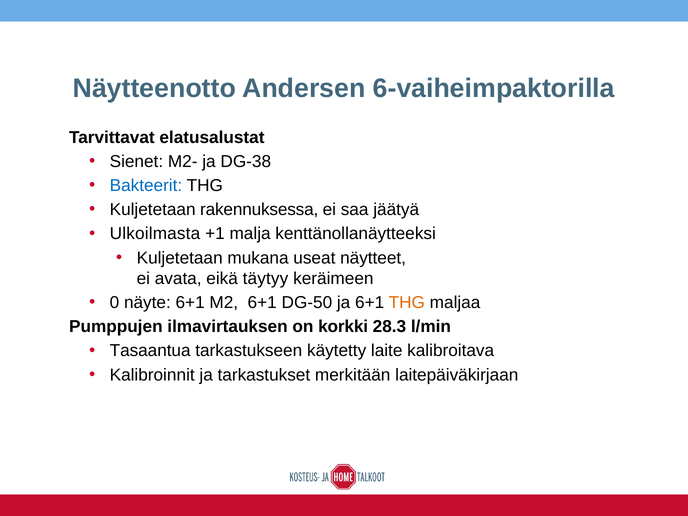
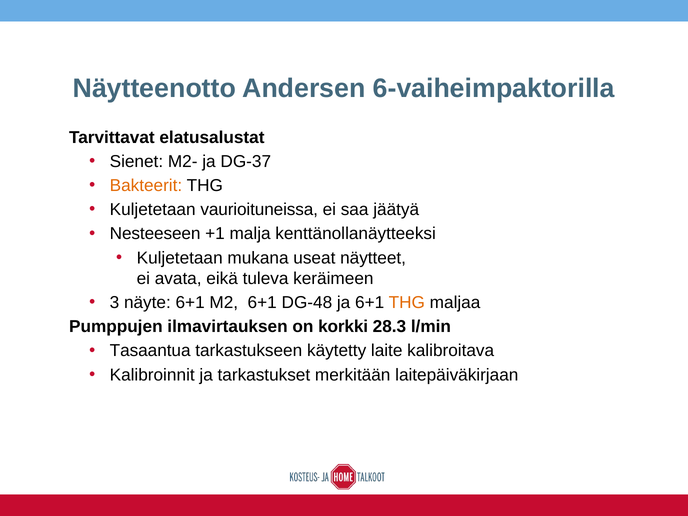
DG-38: DG-38 -> DG-37 (246, 162)
Bakteerit colour: blue -> orange (146, 186)
rakennuksessa: rakennuksessa -> vaurioituneissa (259, 210)
Ulkoilmasta: Ulkoilmasta -> Nesteeseen (155, 234)
täytyy: täytyy -> tuleva (266, 279)
0: 0 -> 3 (114, 303)
DG-50: DG-50 -> DG-48 (307, 303)
